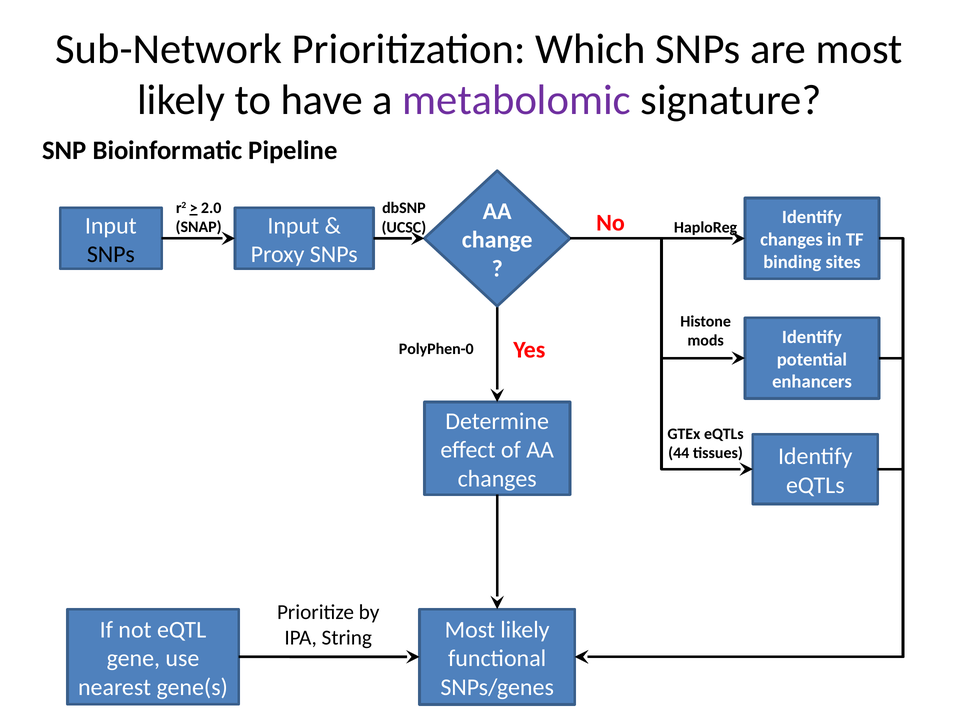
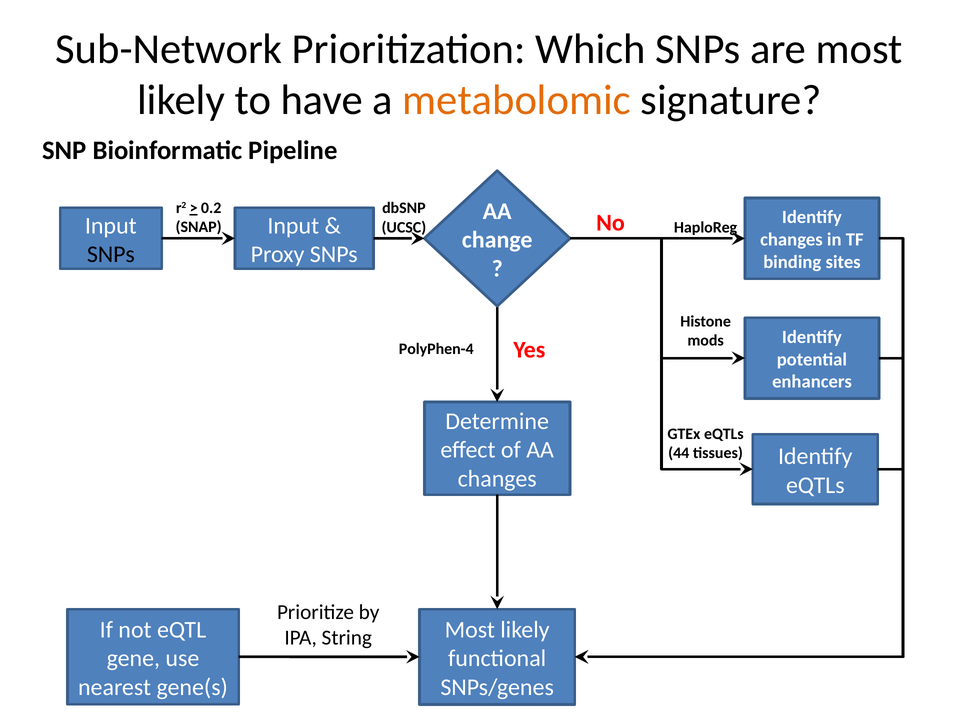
metabolomic colour: purple -> orange (517, 100)
2.0: 2.0 -> 0.2 (211, 208)
PolyPhen-0: PolyPhen-0 -> PolyPhen-4 (436, 349)
